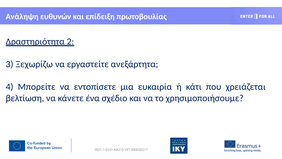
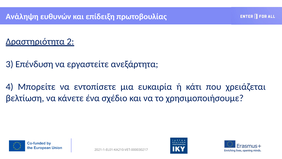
Ξεχωρίζω: Ξεχωρίζω -> Επένδυση (34, 64)
